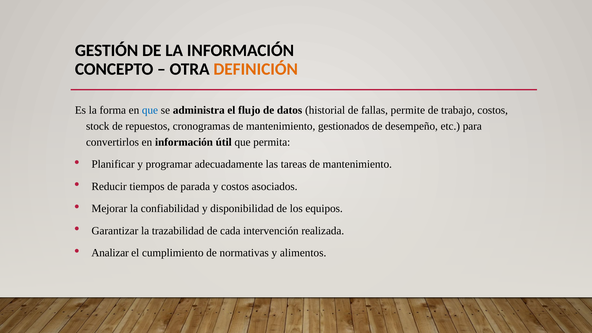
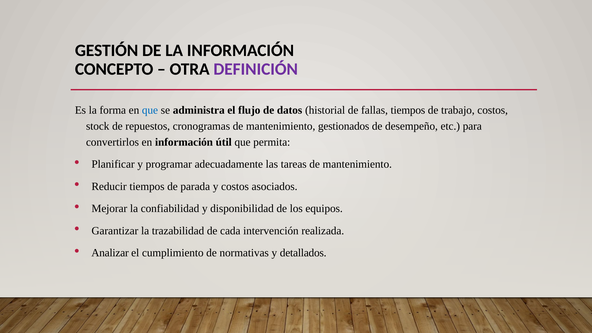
DEFINICIÓN colour: orange -> purple (256, 69)
fallas permite: permite -> tiempos (408, 110)
alimentos: alimentos -> detallados (303, 253)
